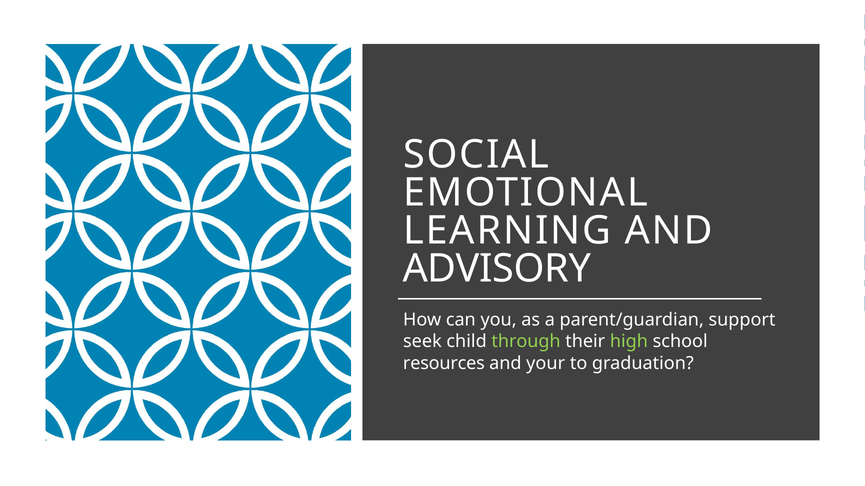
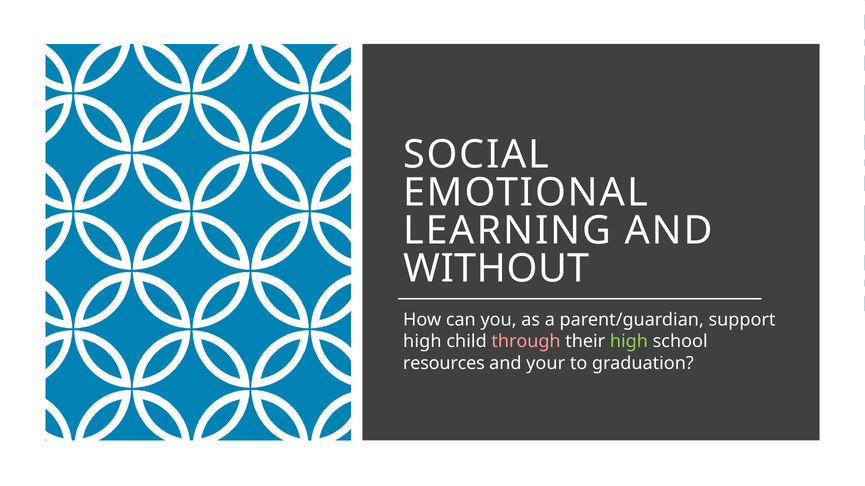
ADVISORY: ADVISORY -> WITHOUT (496, 269)
seek: seek -> high (422, 342)
through colour: light green -> pink (526, 342)
